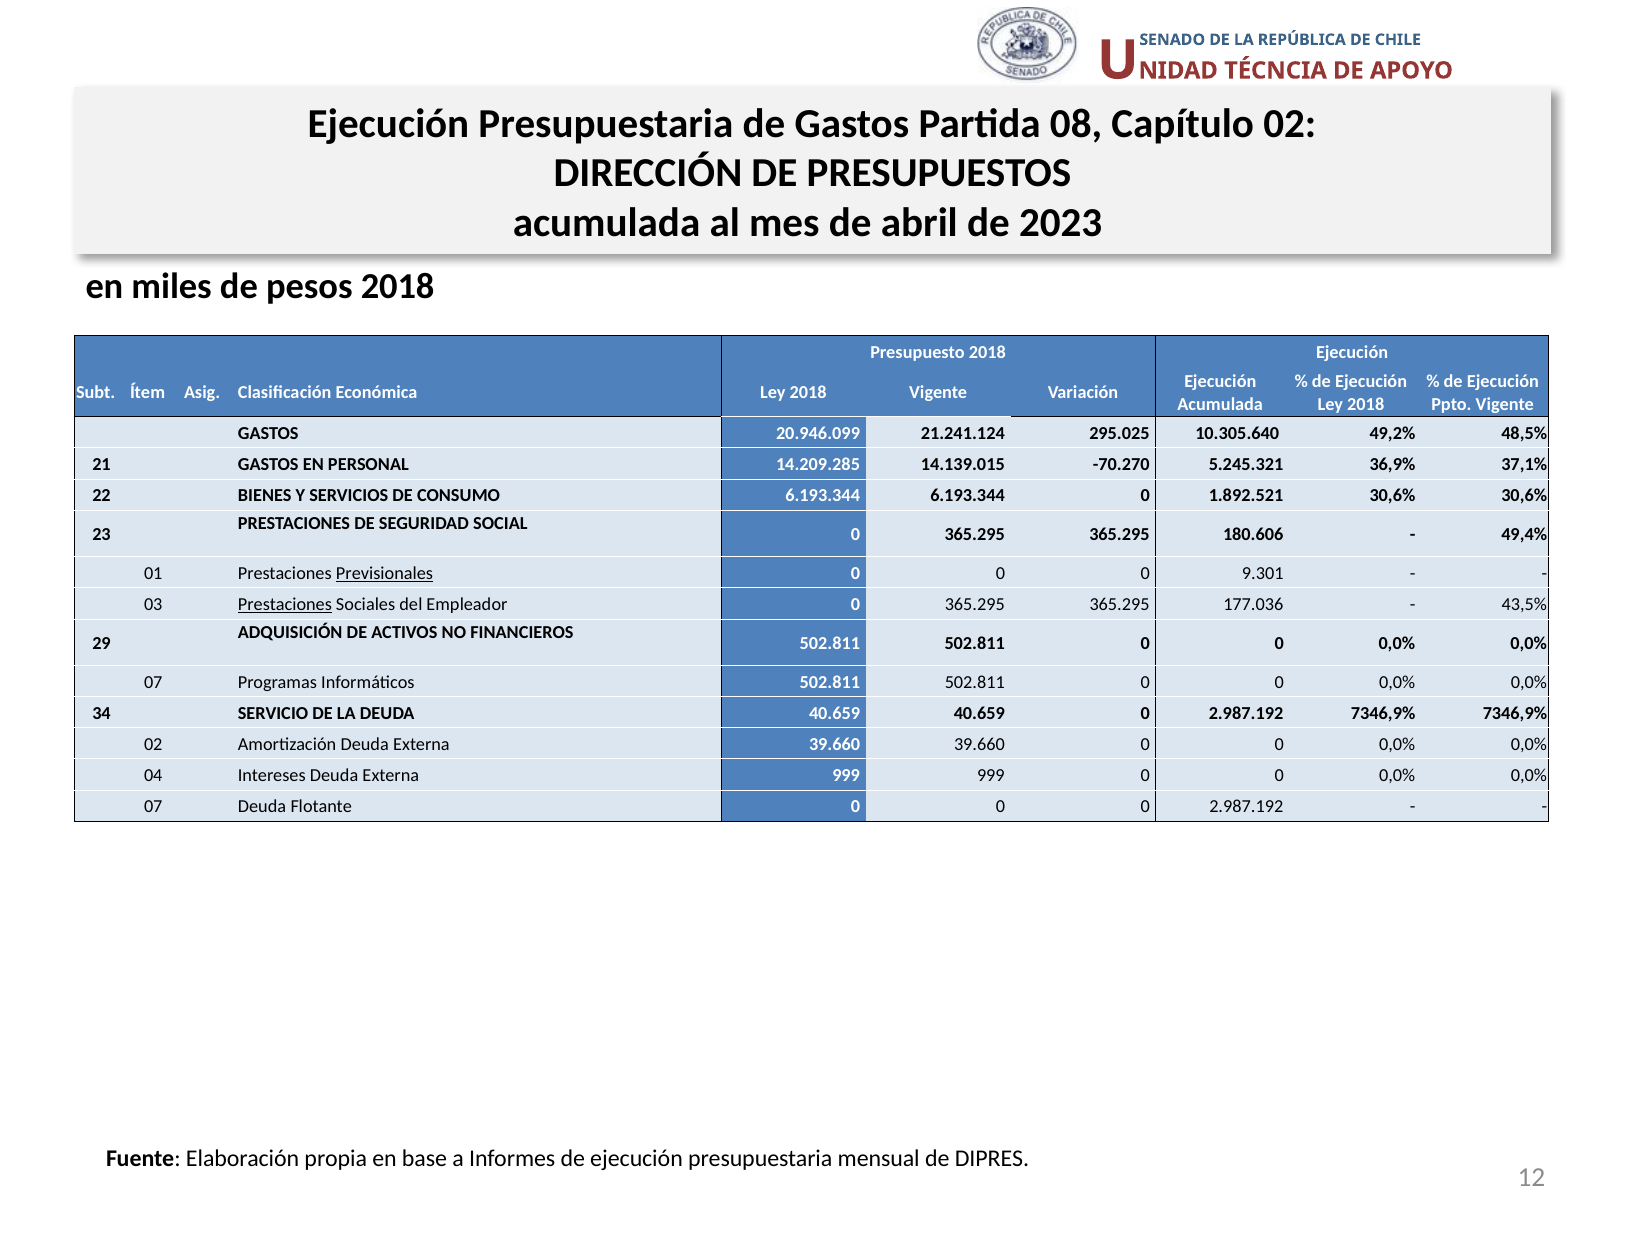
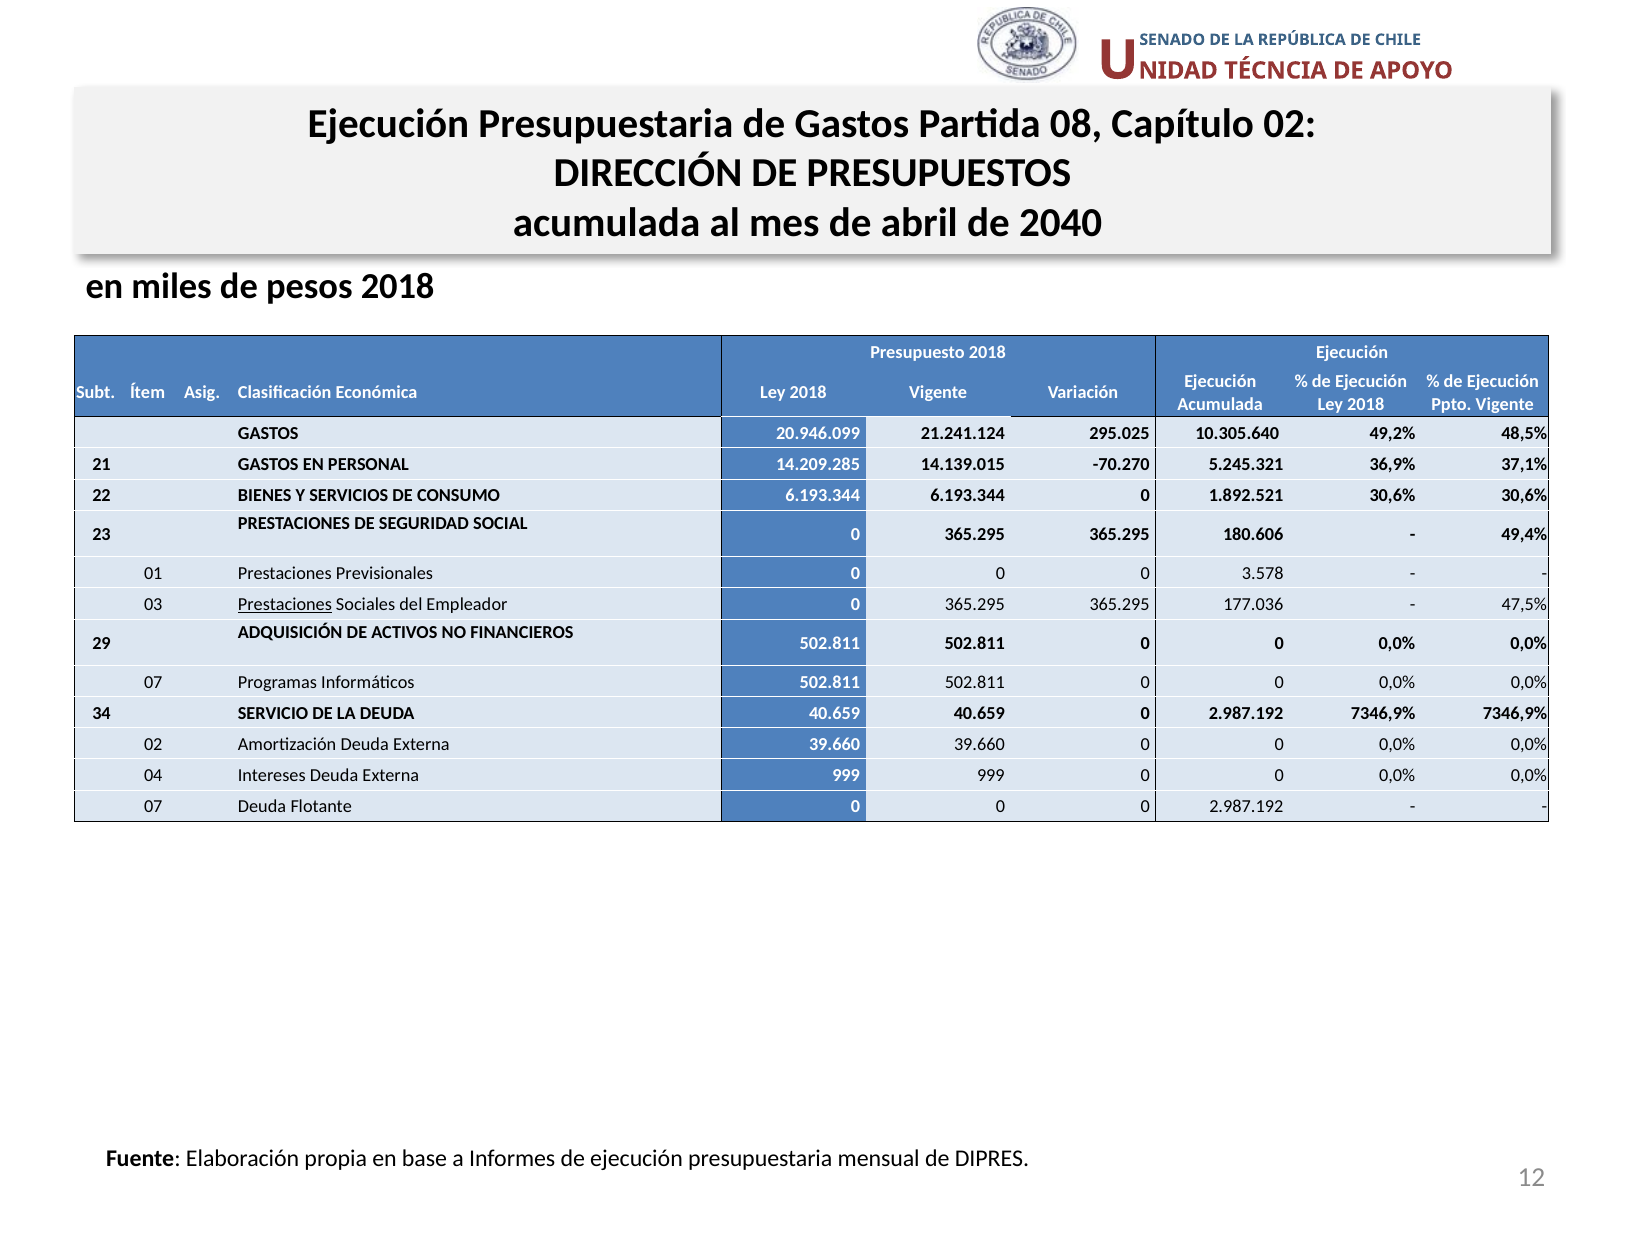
2023: 2023 -> 2040 (1061, 223)
Previsionales underline: present -> none (385, 573)
9.301: 9.301 -> 3.578 (1263, 573)
43,5%: 43,5% -> 47,5% (1524, 605)
